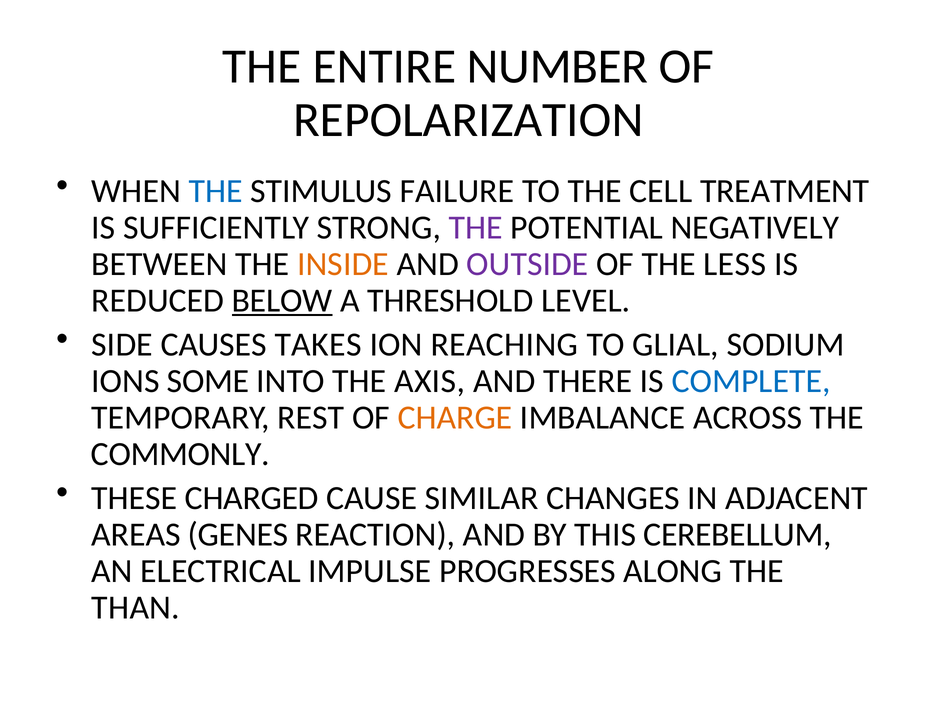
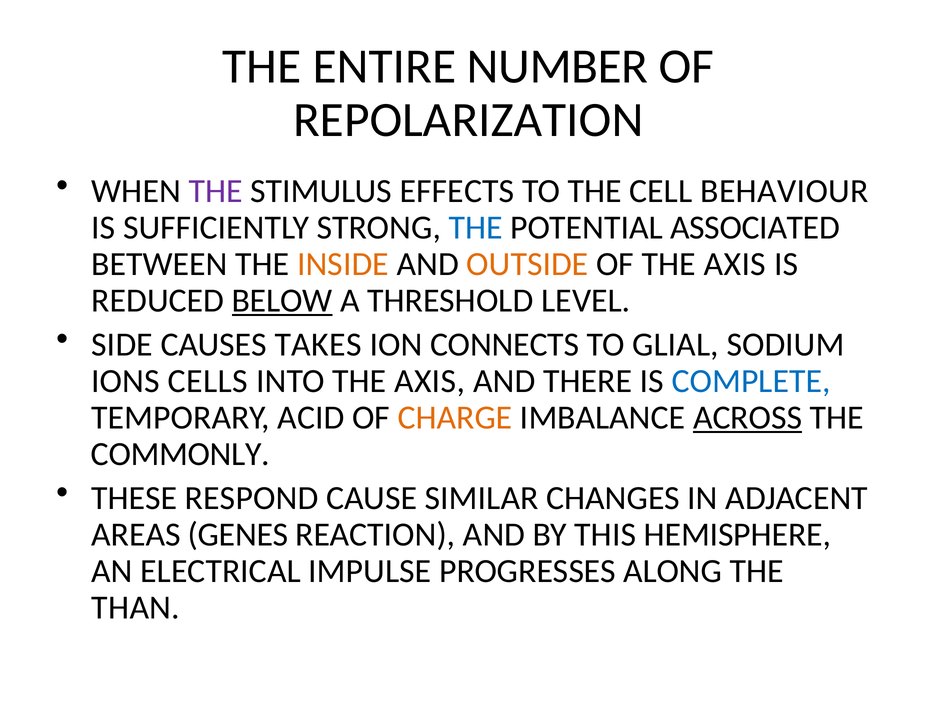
THE colour: blue -> purple (216, 191)
FAILURE: FAILURE -> EFFECTS (457, 191)
TREATMENT: TREATMENT -> BEHAVIOUR (784, 191)
THE colour: purple -> blue (476, 228)
NEGATIVELY: NEGATIVELY -> ASSOCIATED (755, 228)
OUTSIDE colour: purple -> orange (527, 264)
OF THE LESS: LESS -> AXIS (735, 264)
REACHING: REACHING -> CONNECTS (505, 345)
SOME: SOME -> CELLS (208, 381)
REST: REST -> ACID (311, 418)
ACROSS underline: none -> present (748, 418)
CHARGED: CHARGED -> RESPOND (252, 498)
CEREBELLUM: CEREBELLUM -> HEMISPHERE (737, 535)
